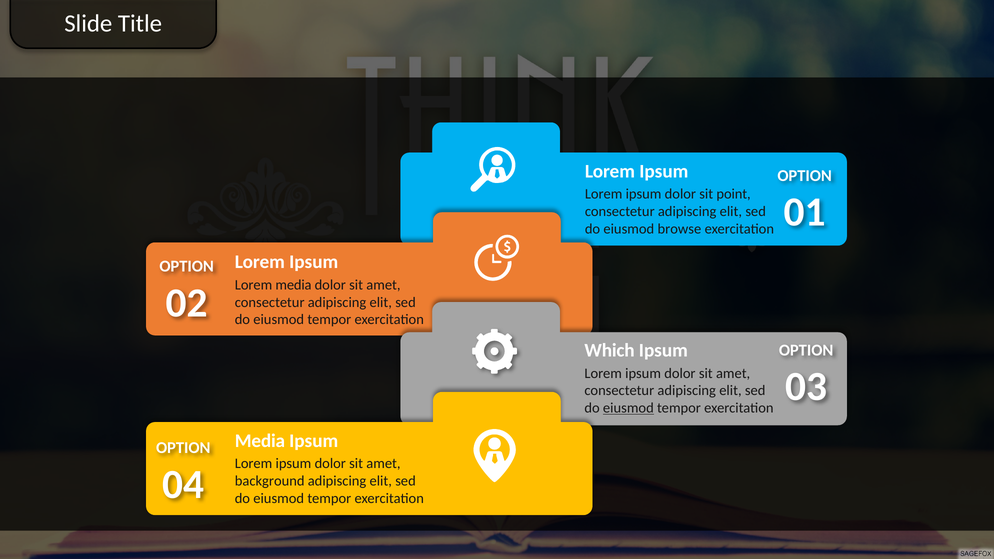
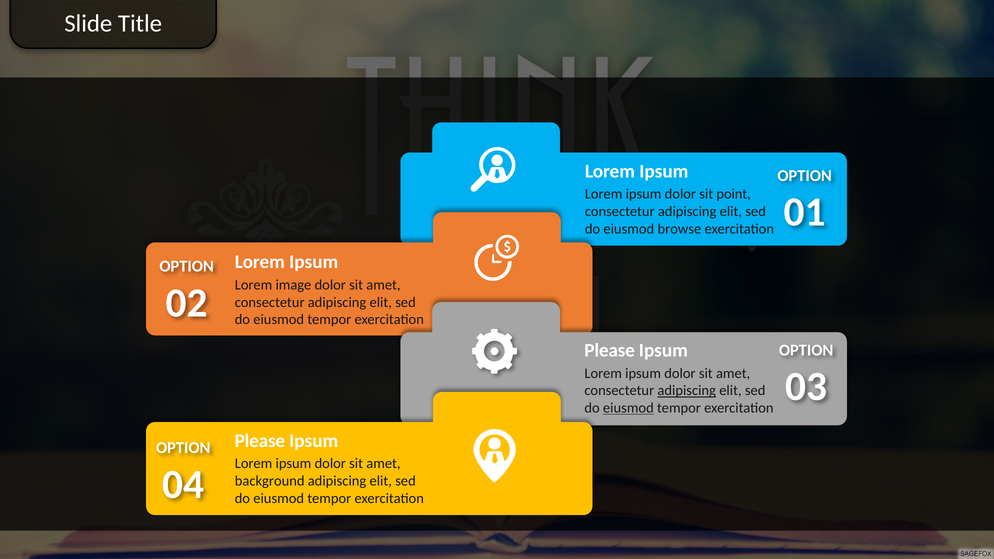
Lorem media: media -> image (293, 285)
Which: Which -> Please (610, 351)
adipiscing underline: none -> present (687, 391)
Media: Media -> Please (260, 441)
